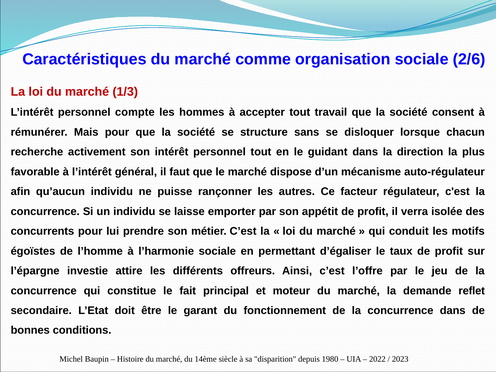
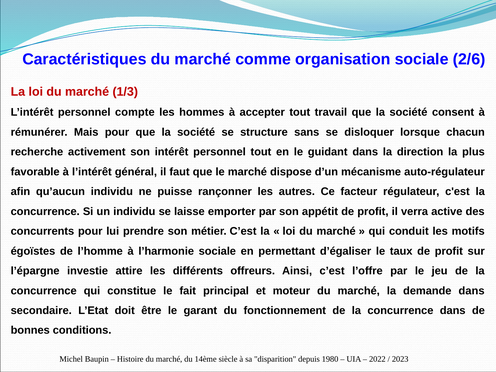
isolée: isolée -> active (447, 211)
demande reflet: reflet -> dans (472, 291)
